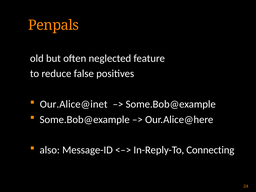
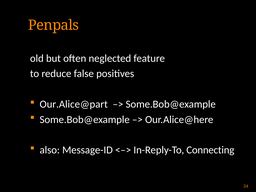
Our.Alice@inet: Our.Alice@inet -> Our.Alice@part (74, 104)
